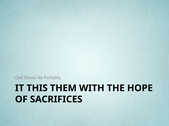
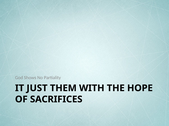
THIS: THIS -> JUST (37, 89)
